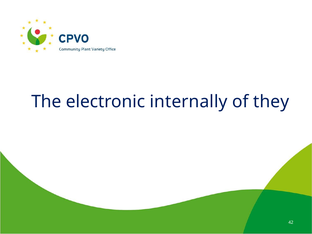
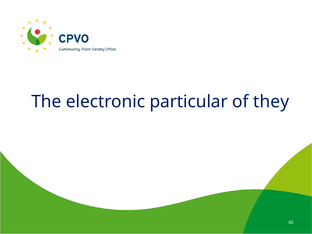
internally: internally -> particular (189, 102)
